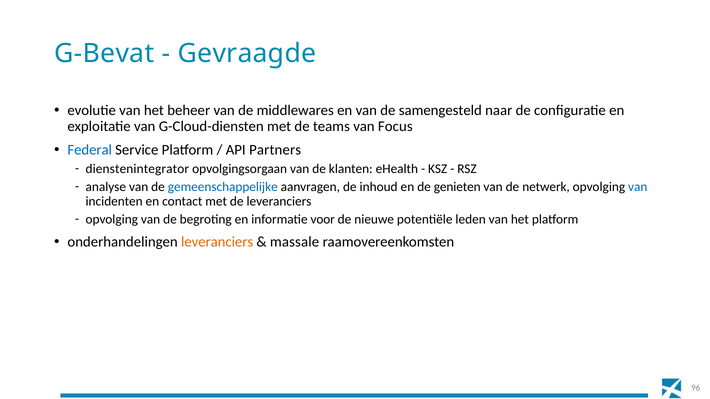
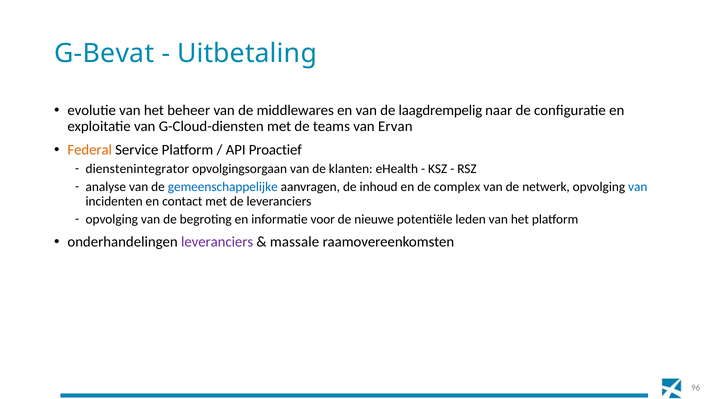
Gevraagde: Gevraagde -> Uitbetaling (247, 53)
samengesteld: samengesteld -> laagdrempelig (440, 111)
Focus: Focus -> Ervan (395, 127)
Federal colour: blue -> orange (90, 150)
Partners: Partners -> Proactief (275, 150)
genieten: genieten -> complex (457, 187)
leveranciers colour: orange -> purple (217, 242)
